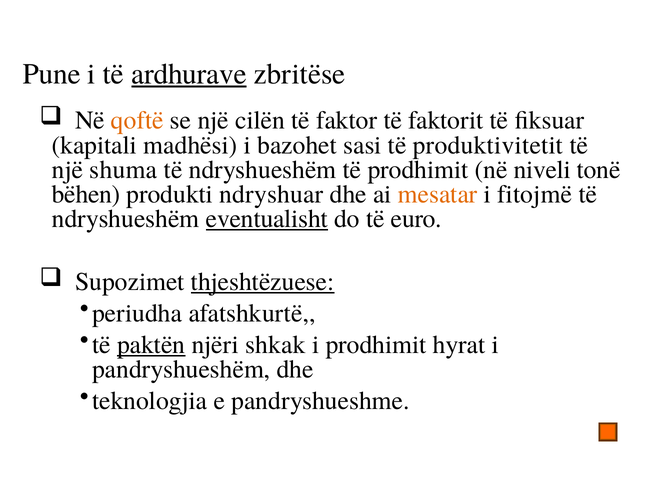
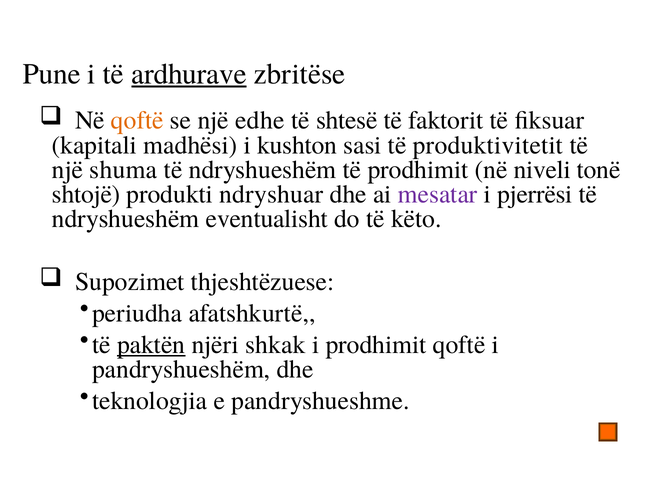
cilën: cilën -> edhe (260, 121)
faktor: faktor -> shtesë (347, 121)
bazohet: bazohet -> kushton (297, 145)
bëhen: bëhen -> shtojë (86, 194)
mesatar colour: orange -> purple (438, 194)
fitojmë: fitojmë -> pjerrësi (535, 194)
eventualisht underline: present -> none (267, 219)
euro: euro -> këto (416, 219)
thjeshtëzuese underline: present -> none (263, 282)
prodhimit hyrat: hyrat -> qoftë (459, 345)
